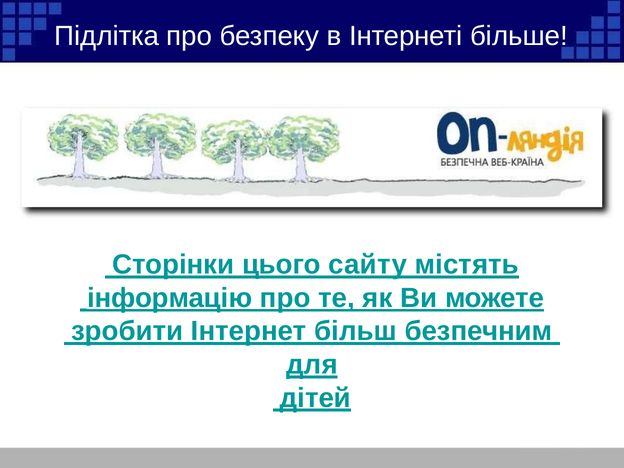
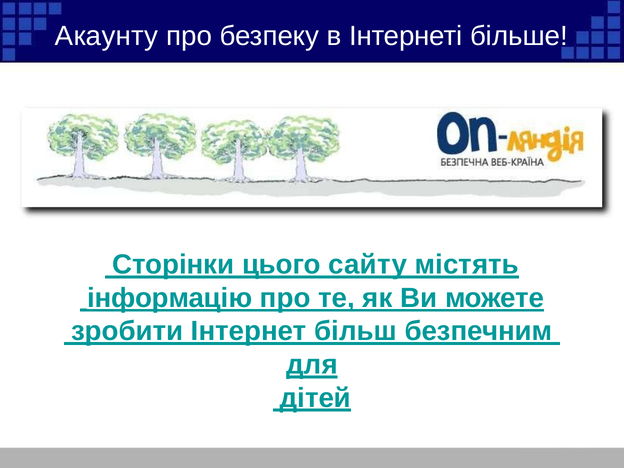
Підлітка: Підлітка -> Акаунту (107, 36)
